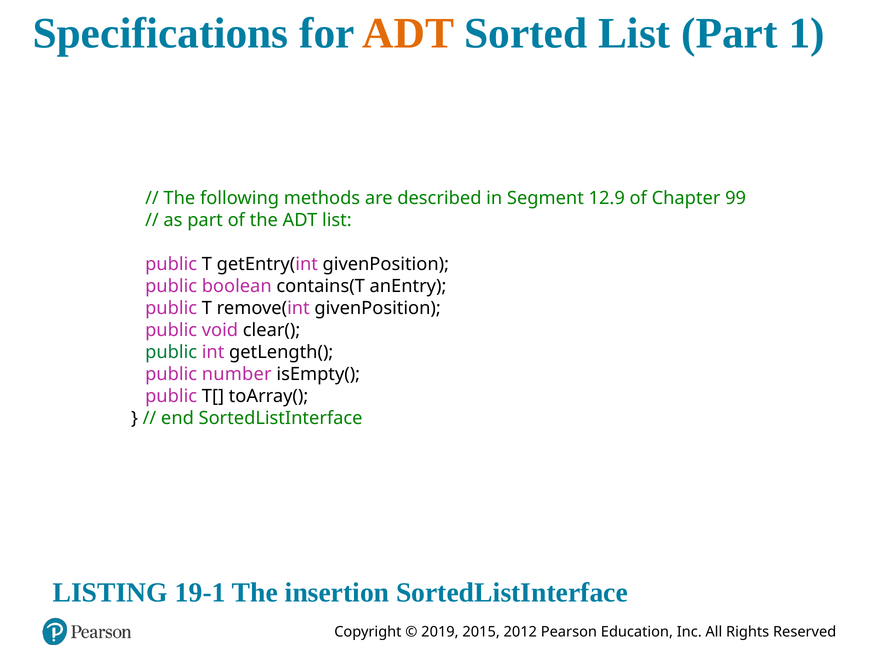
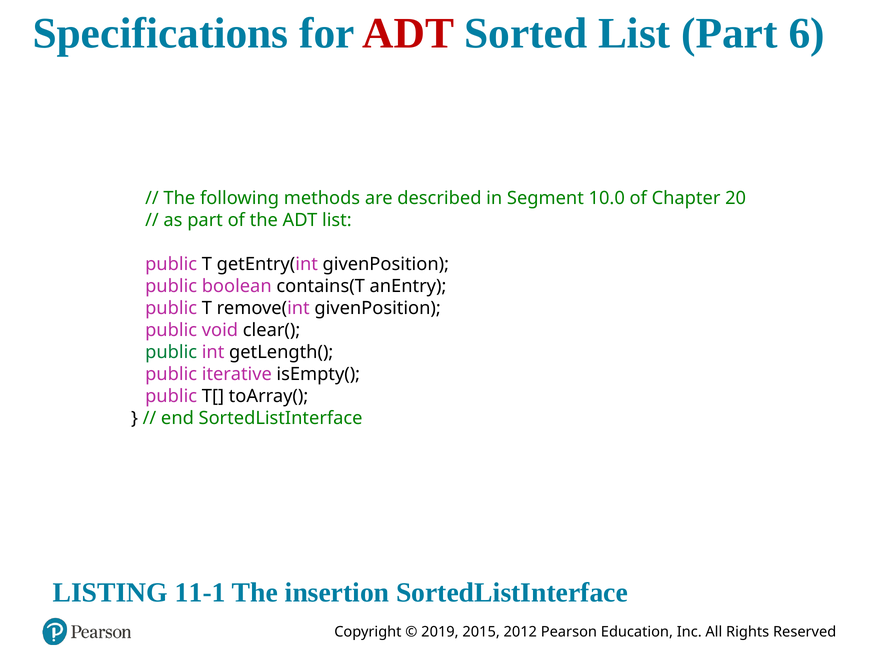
ADT colour: orange -> red (408, 33)
1: 1 -> 6 (807, 33)
12.9: 12.9 -> 10.0 (607, 198)
99: 99 -> 20 (736, 198)
number: number -> iterative (237, 374)
19-1: 19-1 -> 11-1 (200, 592)
